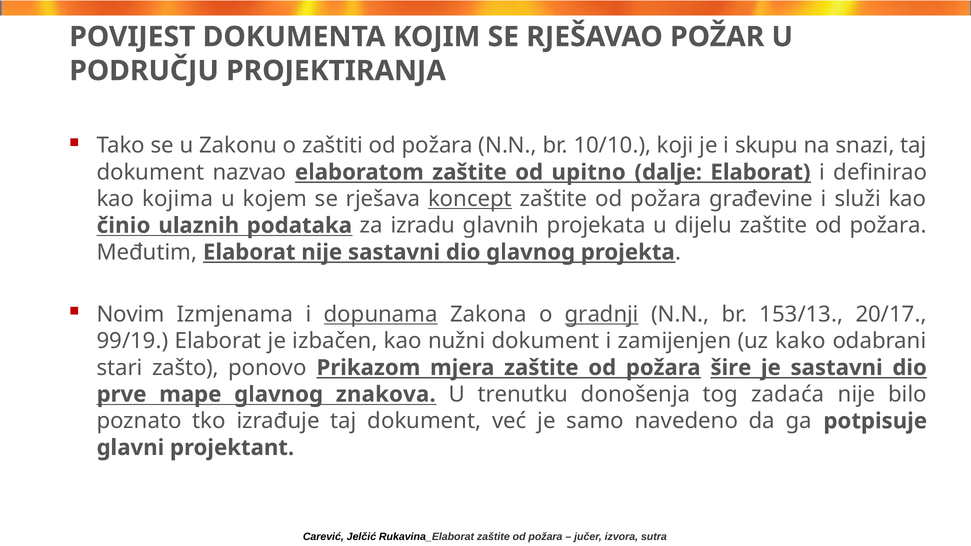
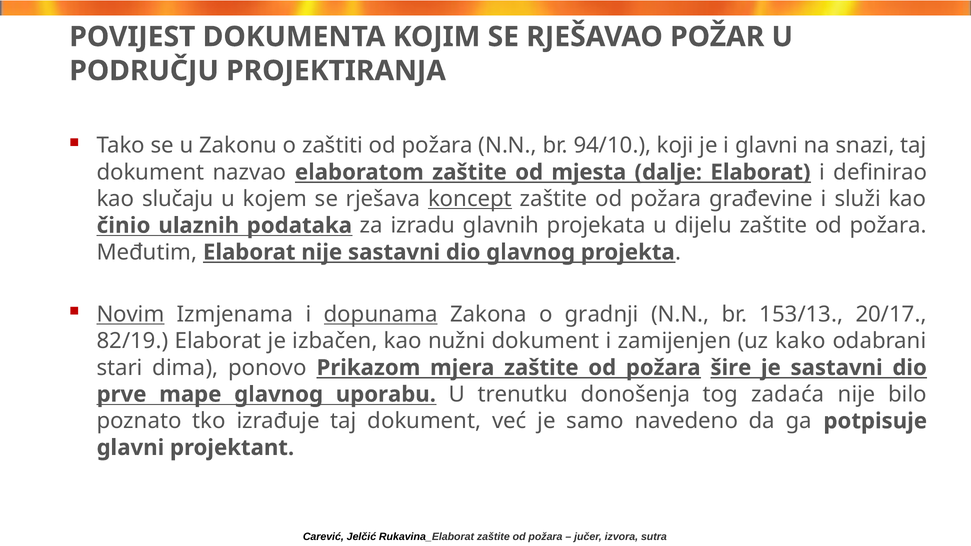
10/10: 10/10 -> 94/10 (612, 146)
i skupu: skupu -> glavni (766, 146)
upitno: upitno -> mjesta (589, 172)
kojima: kojima -> slučaju (178, 199)
Novim underline: none -> present (131, 314)
gradnji underline: present -> none (602, 314)
99/19: 99/19 -> 82/19 (132, 341)
zašto: zašto -> dima (185, 368)
znakova: znakova -> uporabu (386, 394)
